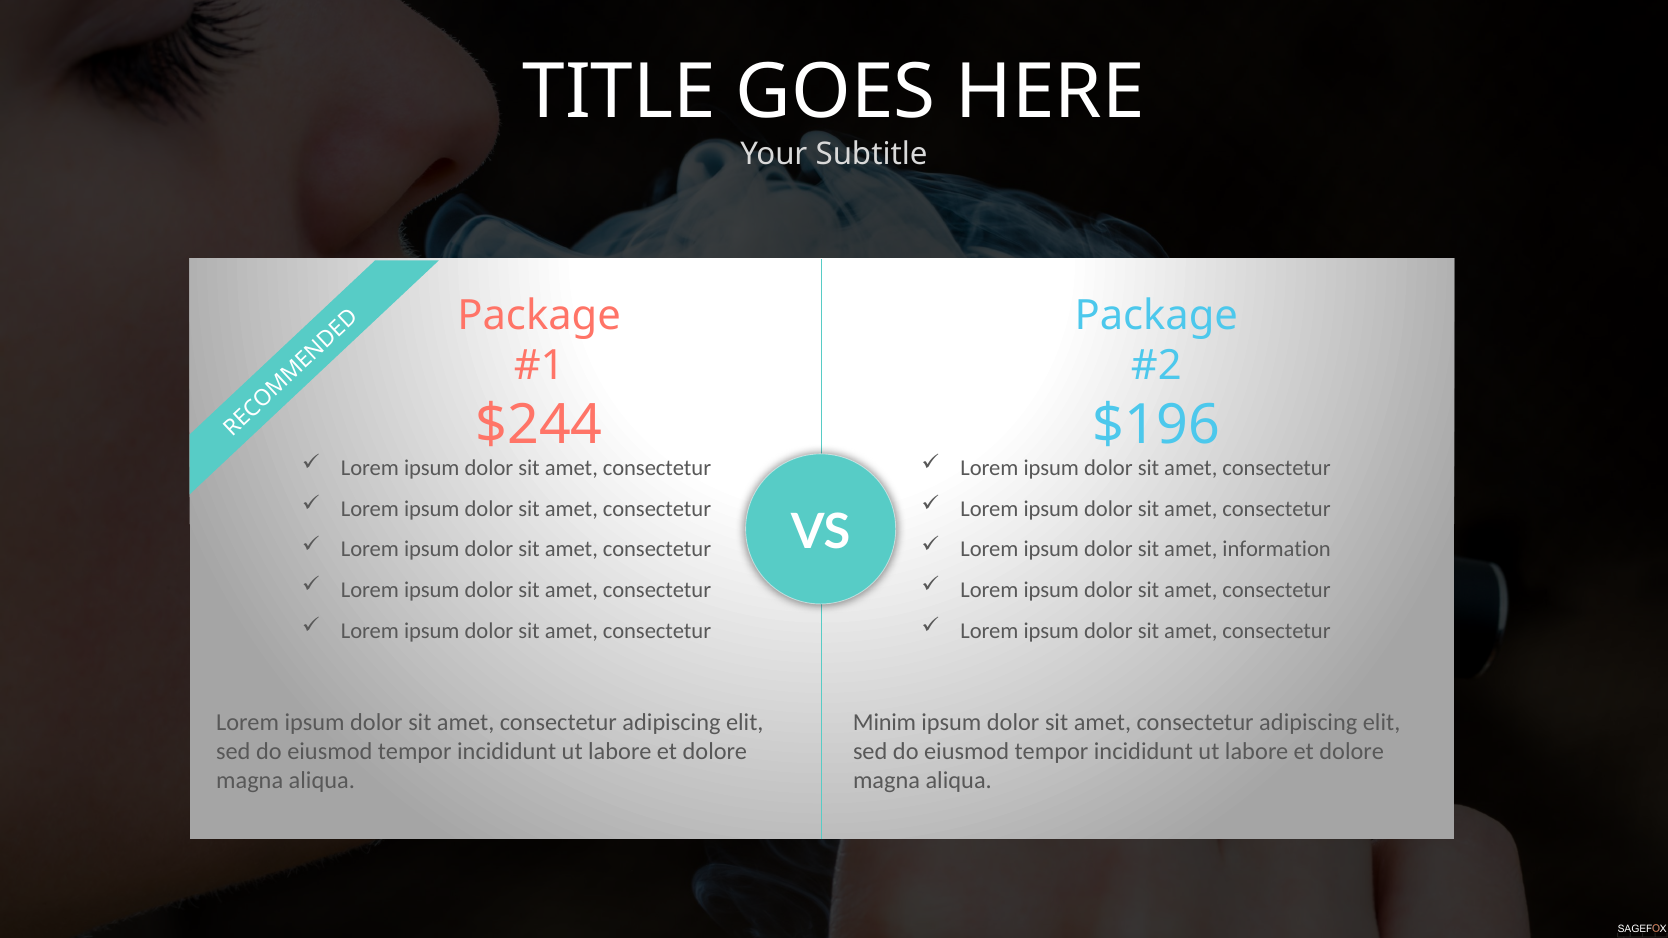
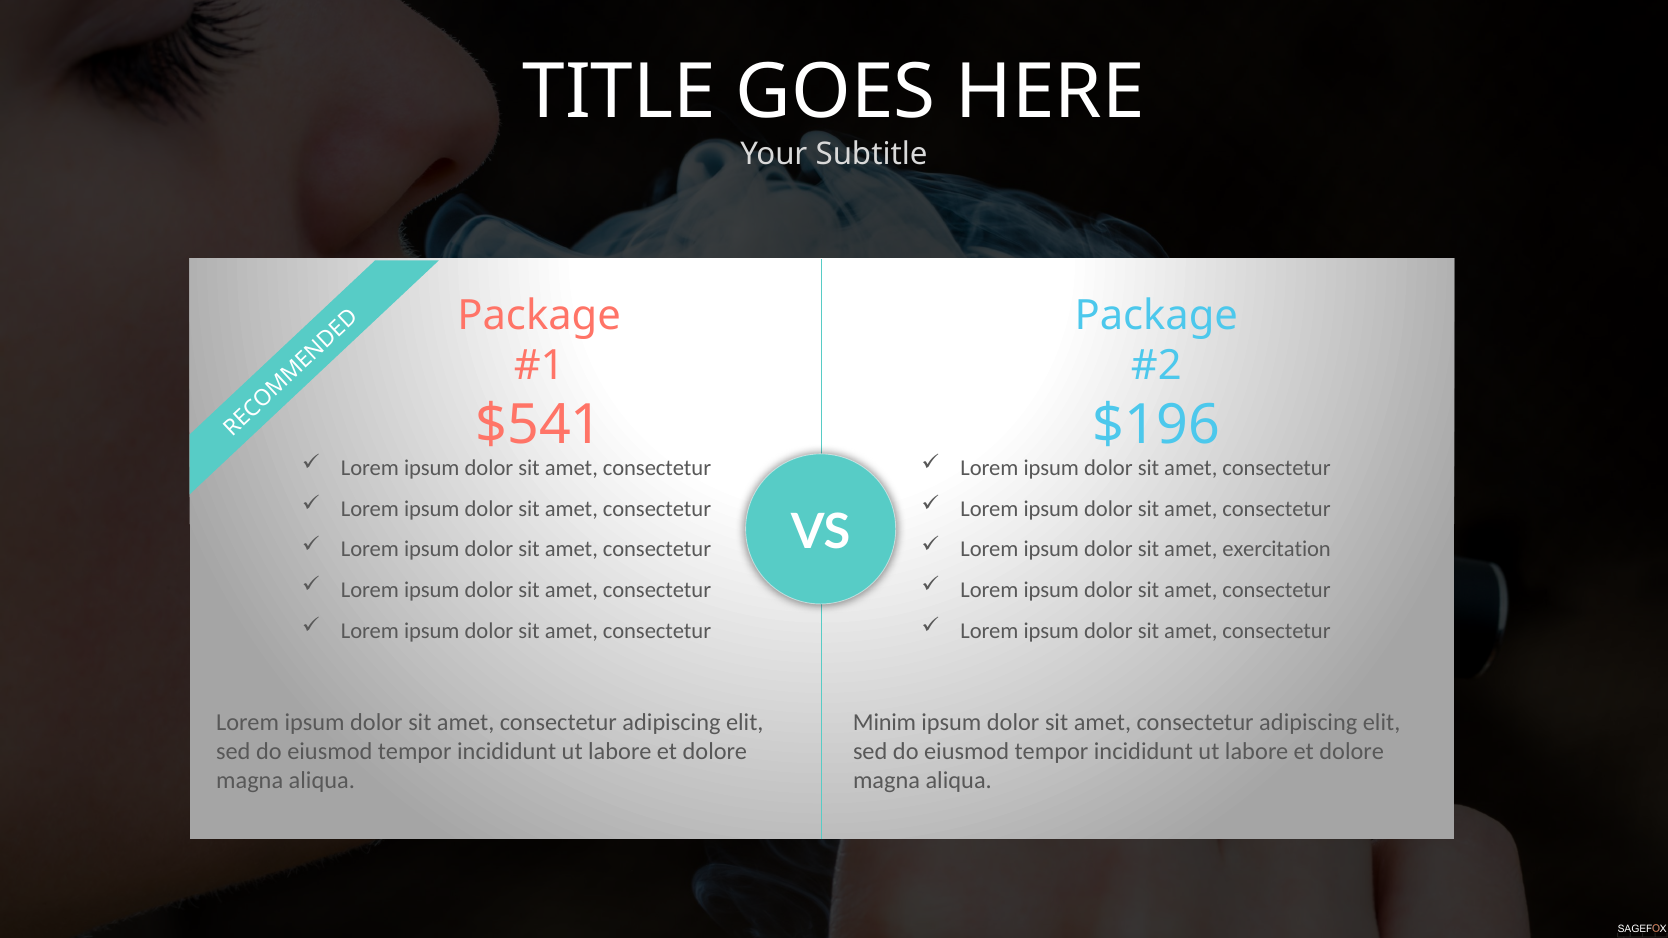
$244: $244 -> $541 (539, 425)
information: information -> exercitation (1277, 550)
